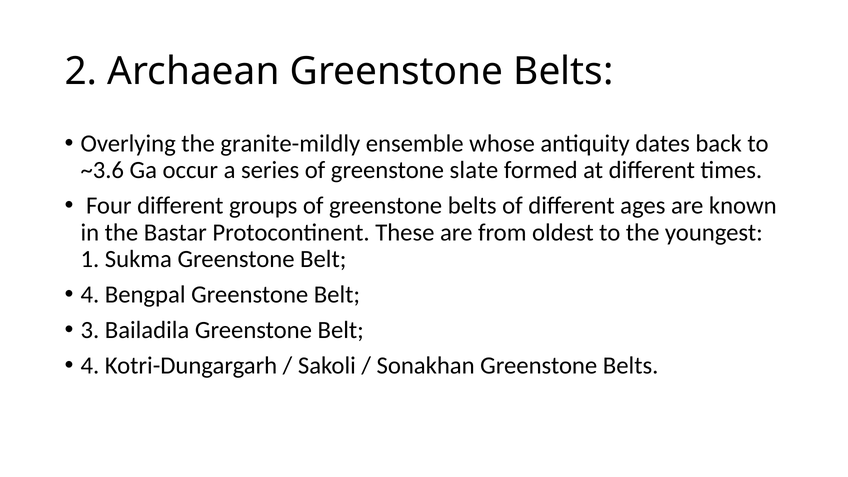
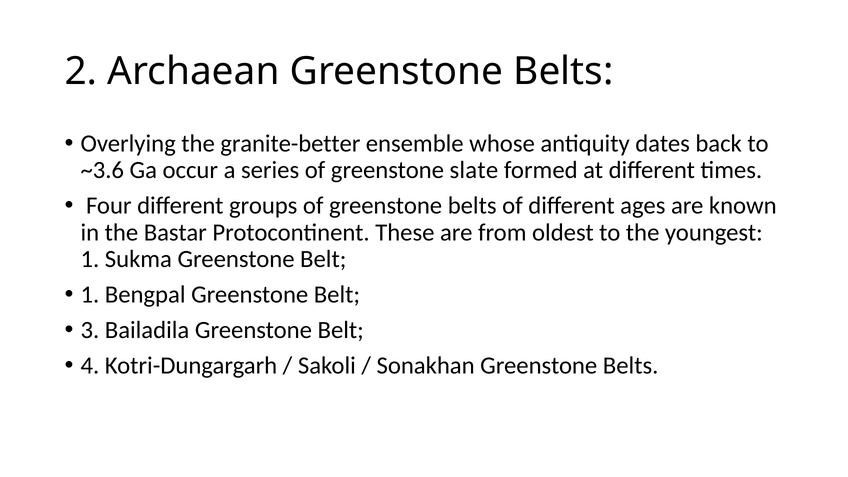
granite-mildly: granite-mildly -> granite-better (290, 143)
4: 4 -> 1 (90, 295)
